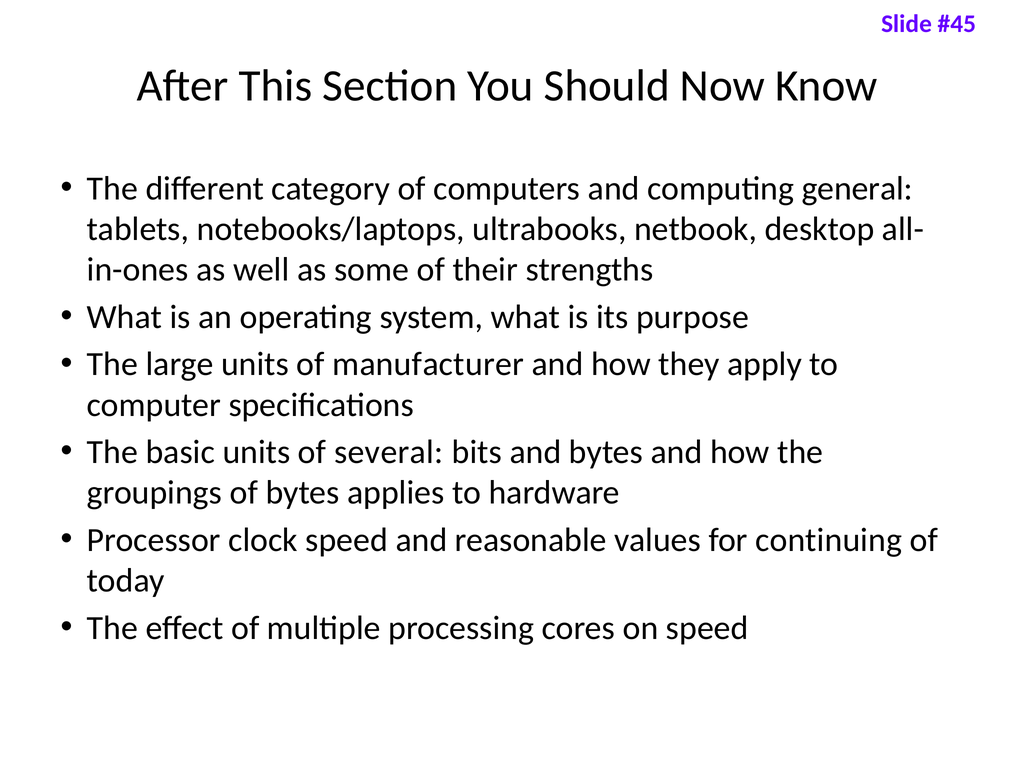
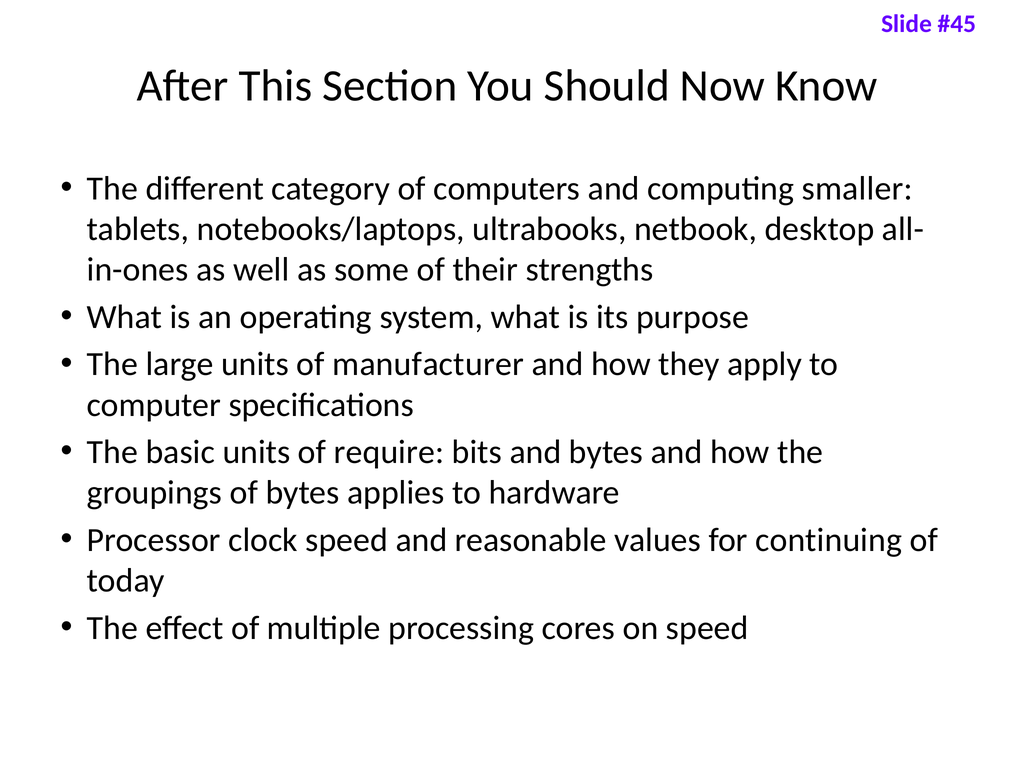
general: general -> smaller (857, 188)
several: several -> require (389, 452)
